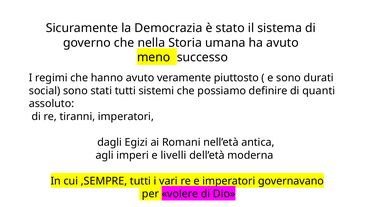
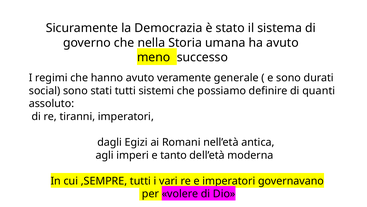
piuttosto: piuttosto -> generale (236, 78)
livelli: livelli -> tanto (174, 155)
